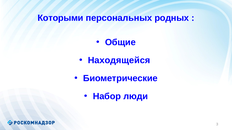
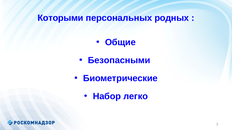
Находящейся: Находящейся -> Безопасными (119, 61)
люди: люди -> легко (136, 97)
